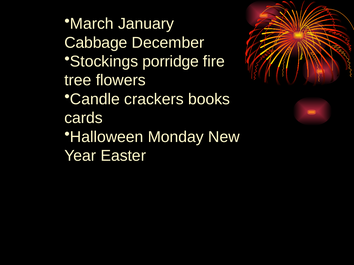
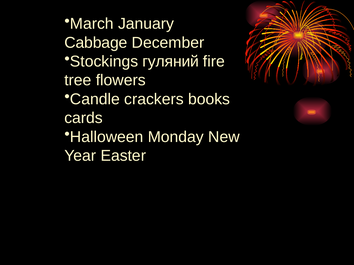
porridge: porridge -> гуляний (171, 62)
